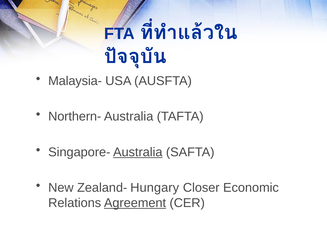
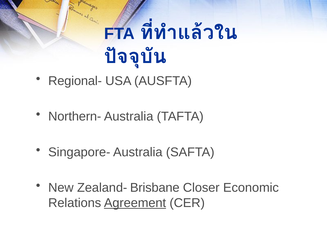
Malaysia-: Malaysia- -> Regional- (75, 81)
Australia underline: present -> none (138, 152)
Hungary: Hungary -> Brisbane (155, 188)
